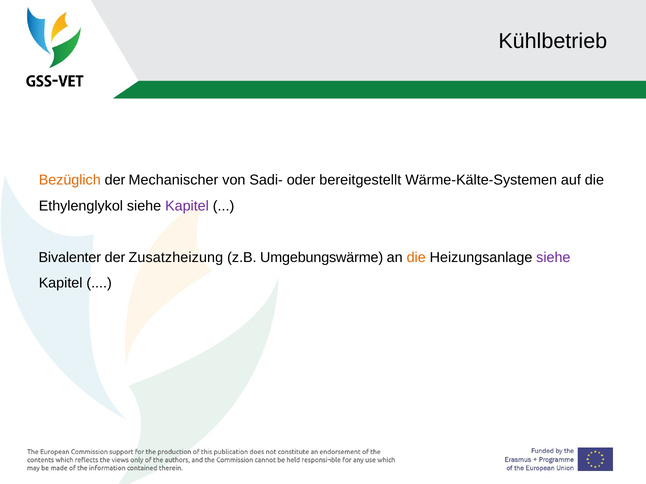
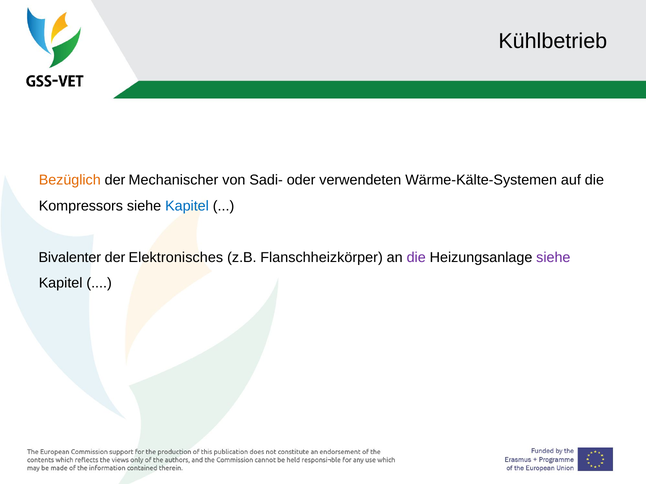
bereitgestellt: bereitgestellt -> verwendeten (360, 180)
Ethylenglykol: Ethylenglykol -> Kompressors (81, 206)
Kapitel colour: purple -> blue (187, 206)
Zusatzheizung: Zusatzheizung -> Elektronisches (176, 258)
Umgebungswärme: Umgebungswärme -> Flanschheizkörper (322, 258)
die colour: orange -> purple (416, 258)
